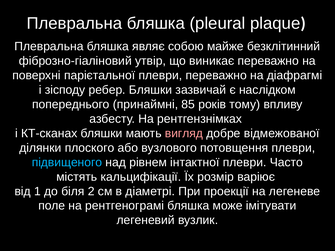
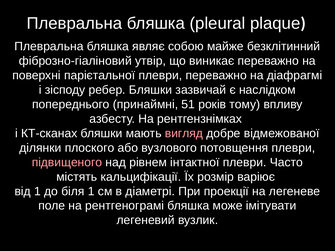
85: 85 -> 51 (188, 104)
підвищеного colour: light blue -> pink (67, 162)
біля 2: 2 -> 1 (91, 191)
